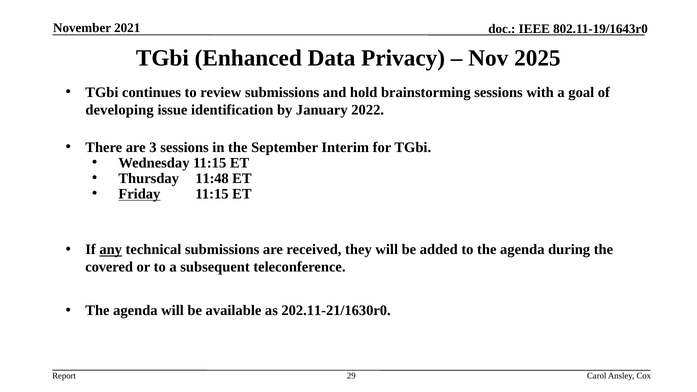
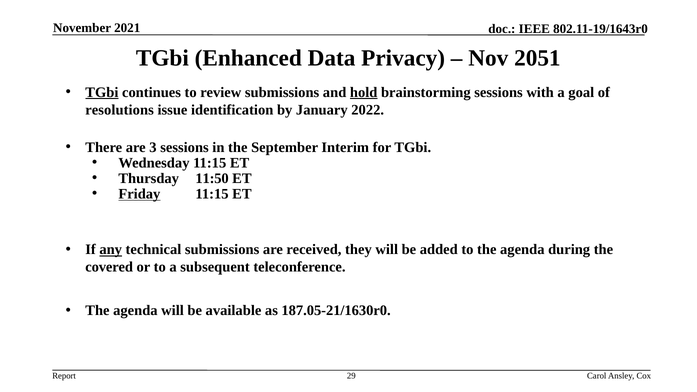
2025: 2025 -> 2051 (537, 58)
TGbi underline: none -> present (102, 92)
hold underline: none -> present (364, 92)
developing: developing -> resolutions (120, 110)
11:48: 11:48 -> 11:50 (212, 178)
202.11-21/1630r0: 202.11-21/1630r0 -> 187.05-21/1630r0 (336, 311)
